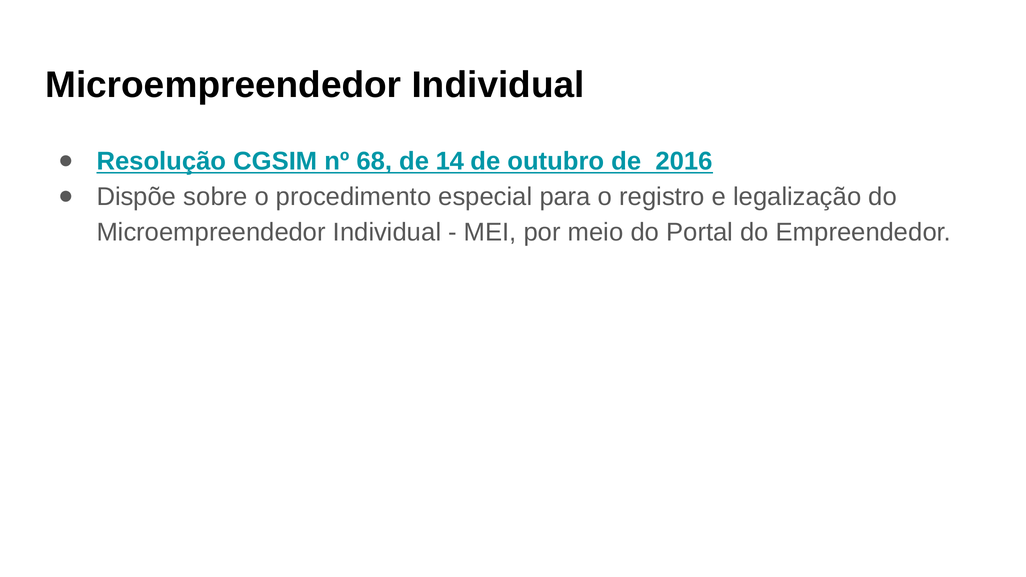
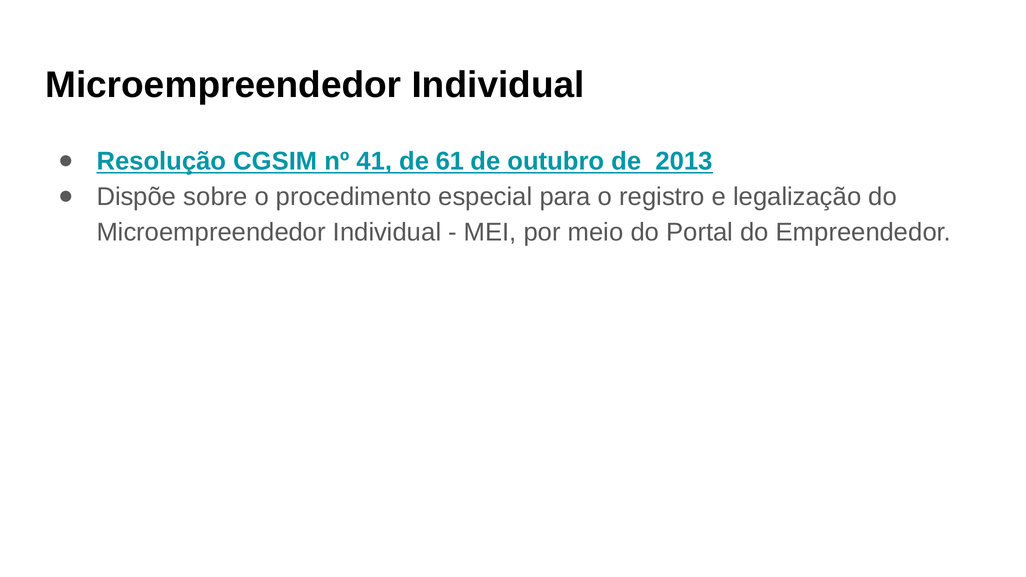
68: 68 -> 41 (374, 161)
14: 14 -> 61 (450, 161)
2016: 2016 -> 2013 (684, 161)
